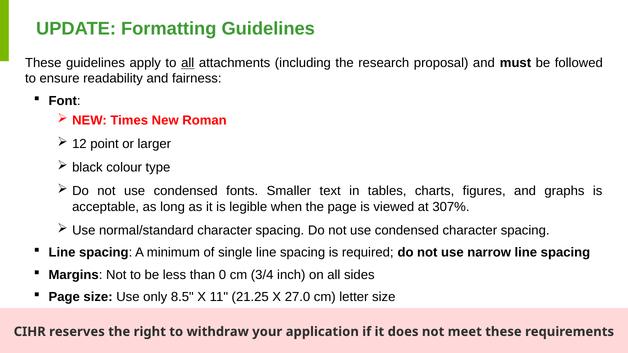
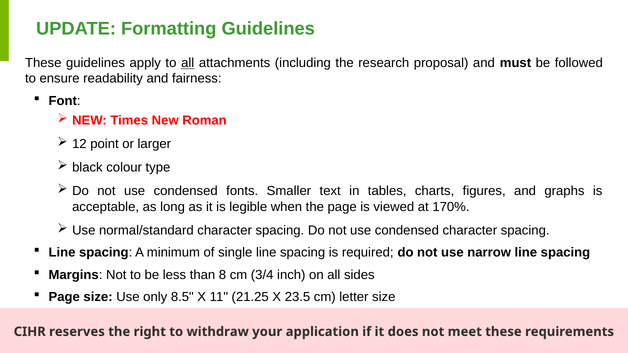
307%: 307% -> 170% (451, 207)
0: 0 -> 8 (222, 275)
27.0: 27.0 -> 23.5 (298, 297)
